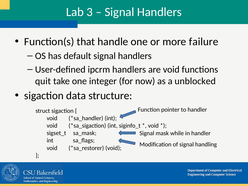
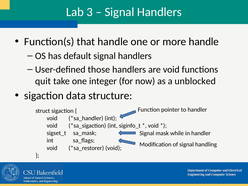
more failure: failure -> handle (204, 42)
ipcrm: ipcrm -> those (99, 69)
